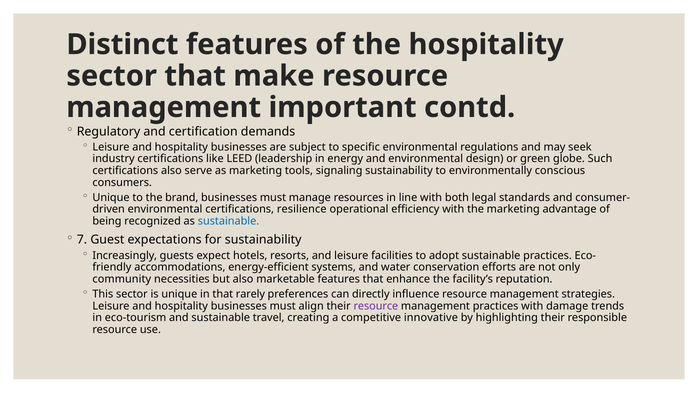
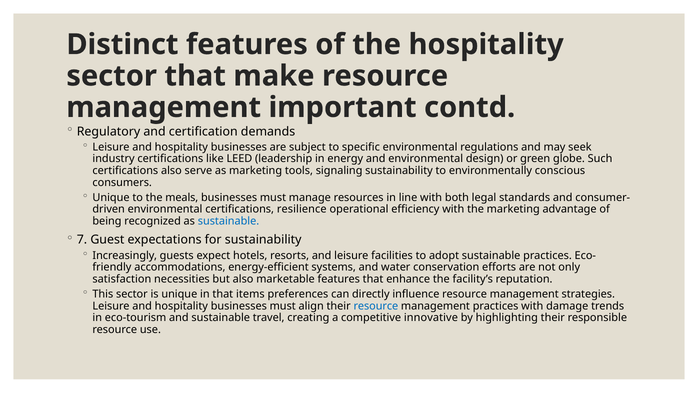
brand: brand -> meals (182, 197)
community: community -> satisfaction (122, 279)
rarely: rarely -> items (250, 294)
resource colour: purple -> blue (376, 306)
